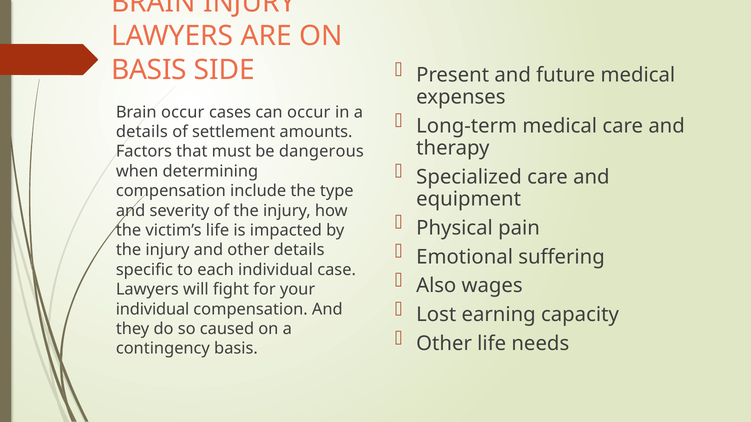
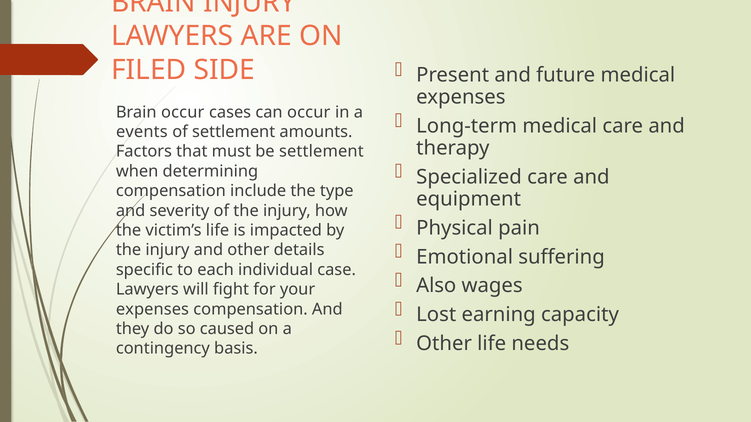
BASIS: BASIS -> FILED (149, 70)
details: details -> events (142, 132)
be dangerous: dangerous -> settlement (321, 152)
individual: individual -> expenses (152, 309)
